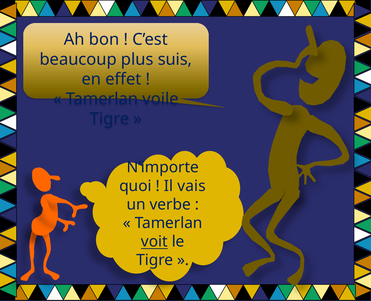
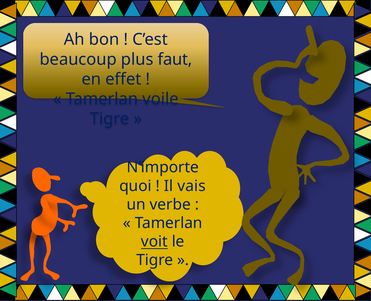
suis: suis -> faut (175, 59)
